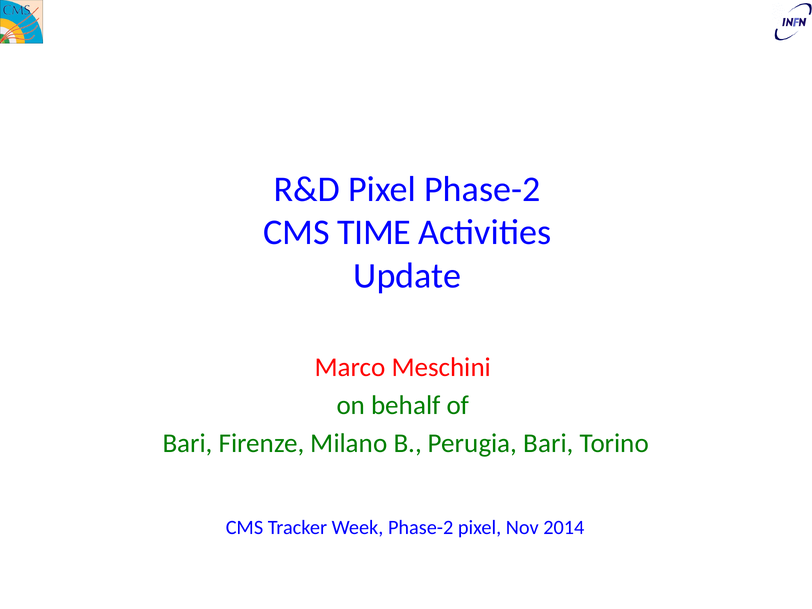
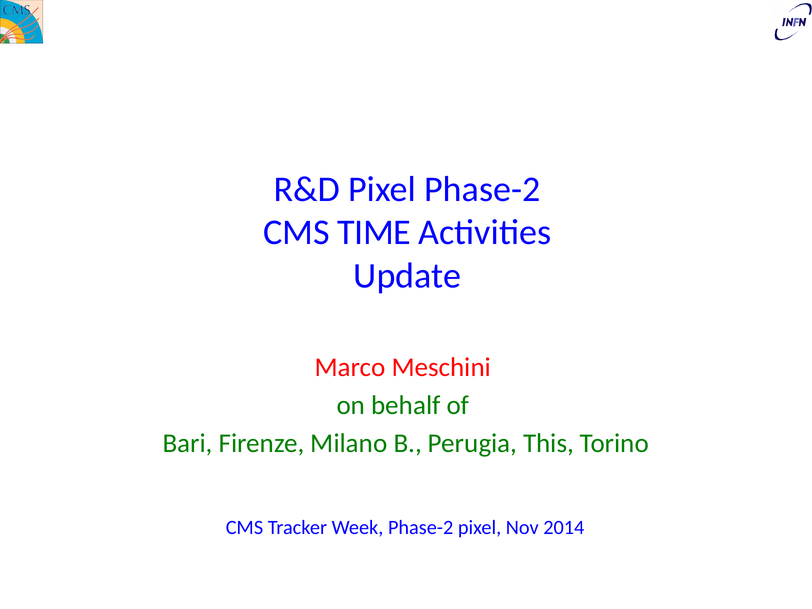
Perugia Bari: Bari -> This (549, 443)
